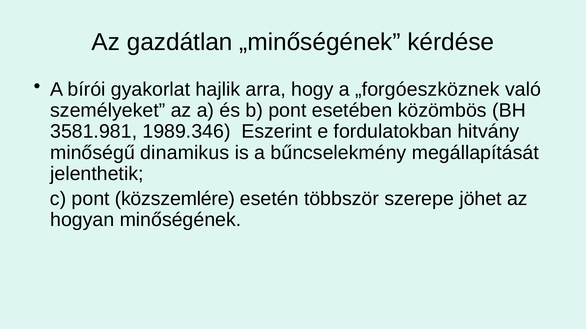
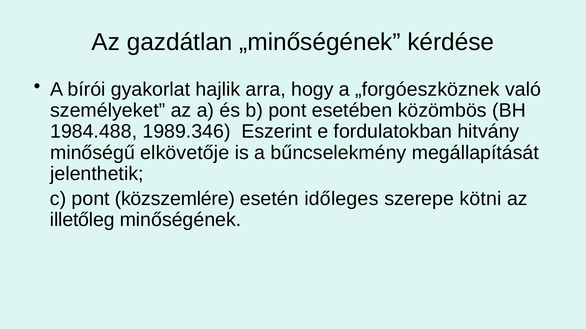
3581.981: 3581.981 -> 1984.488 (94, 132)
dinamikus: dinamikus -> elkövetője (185, 153)
többször: többször -> időleges (341, 199)
jöhet: jöhet -> kötni (480, 199)
hogyan: hogyan -> illetőleg (82, 220)
